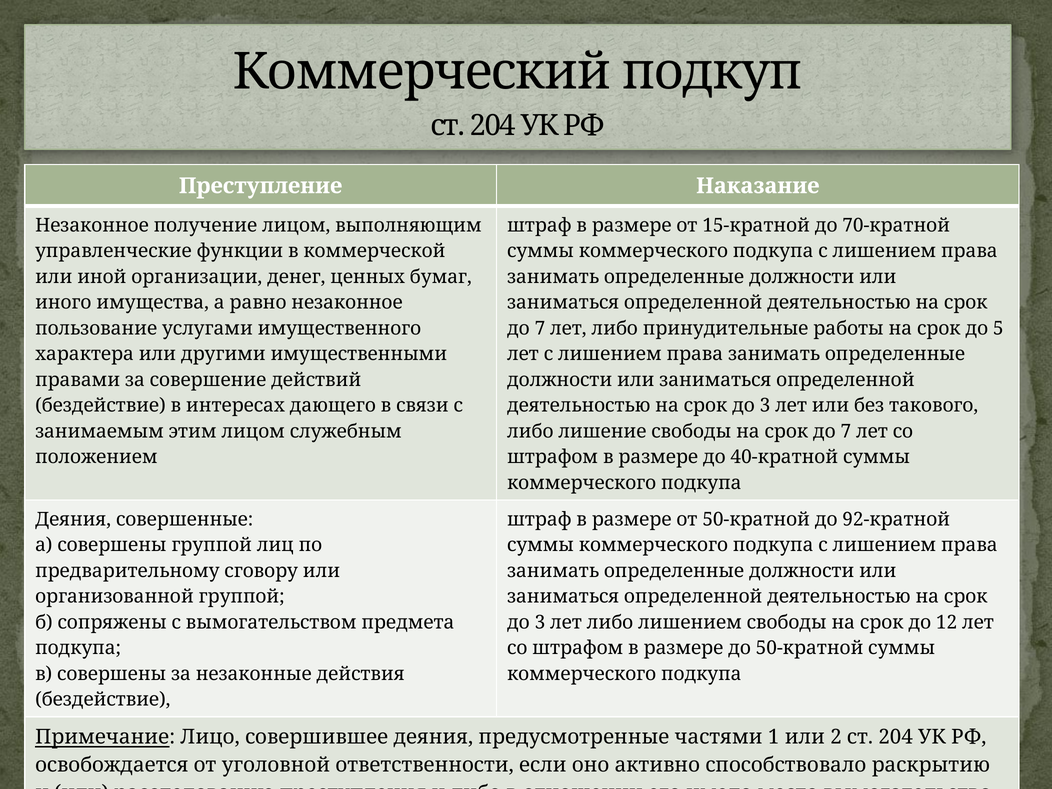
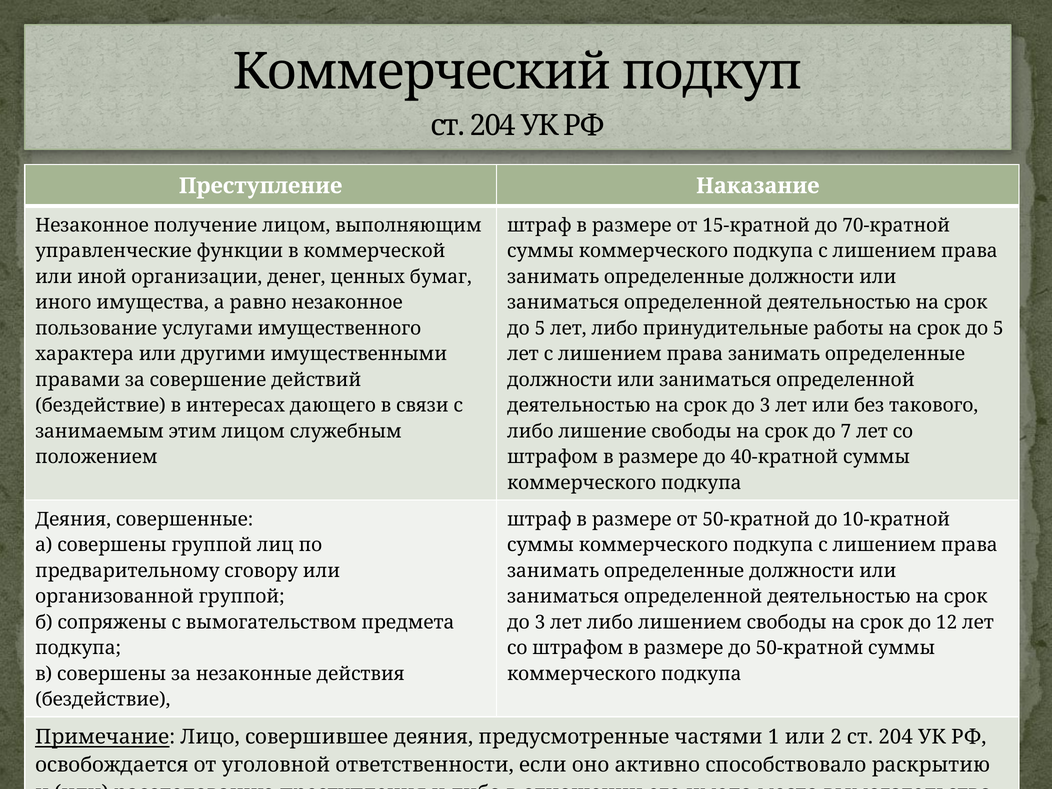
7: 7 -> 5 (540, 328)
92-кратной: 92-кратной -> 10-кратной (896, 519)
